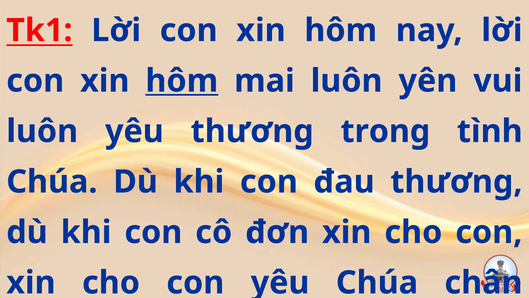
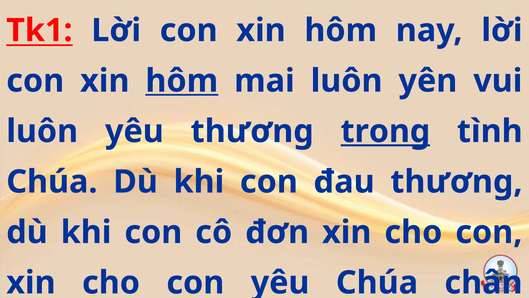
trong underline: none -> present (385, 131)
